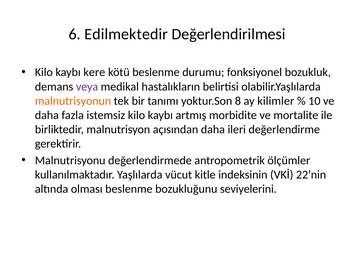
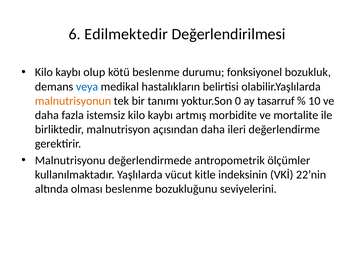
kere: kere -> olup (94, 72)
veya colour: purple -> blue (87, 87)
8: 8 -> 0 (238, 101)
kilimler: kilimler -> tasarruf (276, 101)
